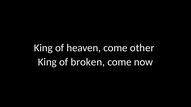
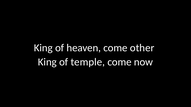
broken: broken -> temple (88, 62)
